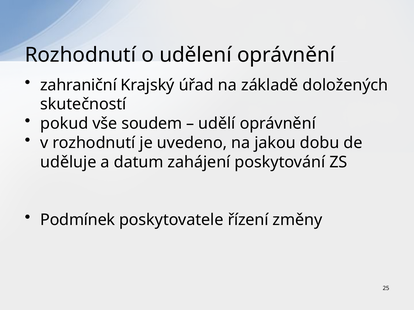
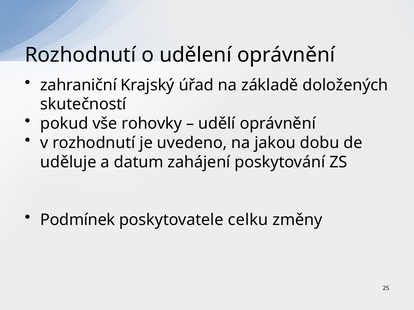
soudem: soudem -> rohovky (152, 124)
řízení: řízení -> celku (248, 220)
